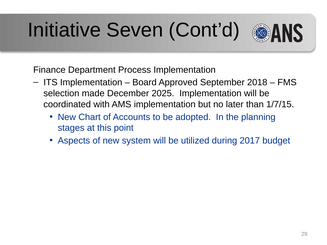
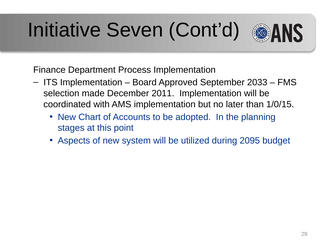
2018: 2018 -> 2033 (257, 83)
2025: 2025 -> 2011 (163, 94)
1/7/15: 1/7/15 -> 1/0/15 (280, 104)
2017: 2017 -> 2095 (250, 141)
